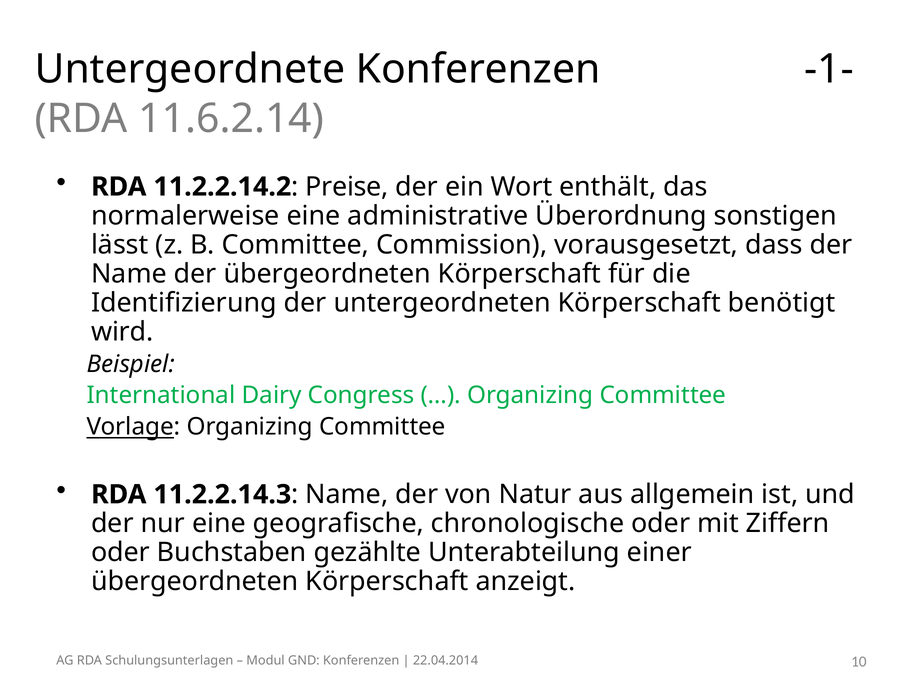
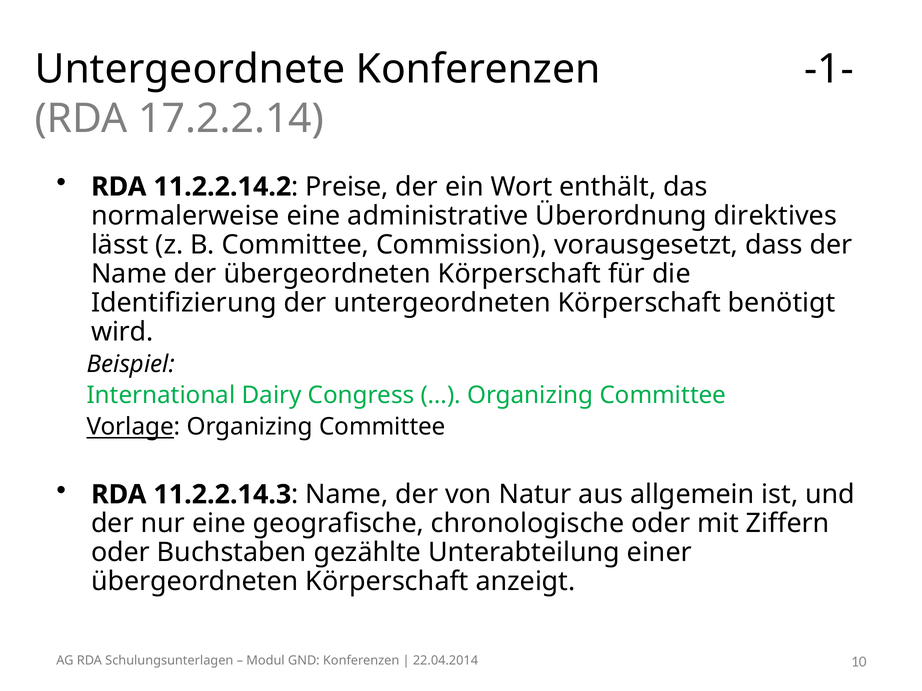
11.6.2.14: 11.6.2.14 -> 17.2.2.14 (231, 119)
sonstigen: sonstigen -> direktives (775, 216)
